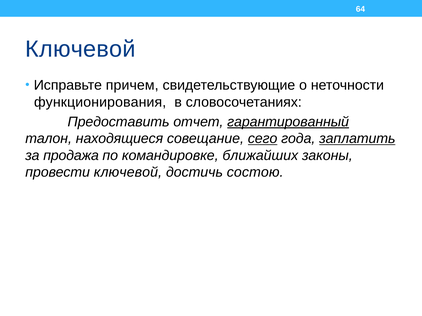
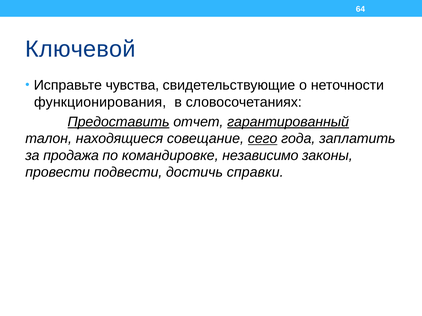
причем: причем -> чувства (132, 85)
Предоставить underline: none -> present (118, 122)
заплатить underline: present -> none (357, 139)
ближайших: ближайших -> независимо (260, 156)
провести ключевой: ключевой -> подвести (128, 173)
состою: состою -> справки (255, 173)
